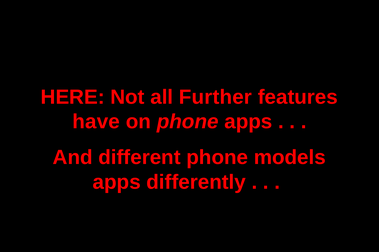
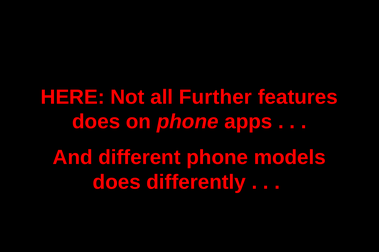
have: have -> does (96, 122)
apps: apps -> does (117, 183)
